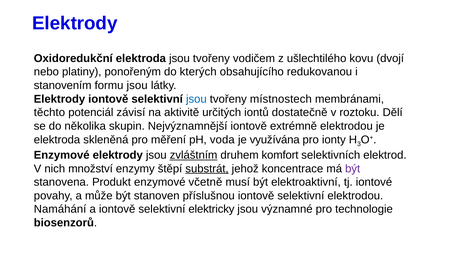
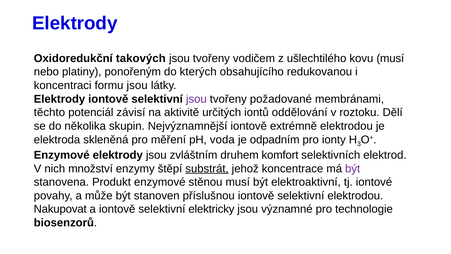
Oxidoredukční elektroda: elektroda -> takových (141, 58)
kovu dvojí: dvojí -> musí (390, 58)
stanovením: stanovením -> koncentraci (63, 85)
jsou colour: blue -> purple (196, 99)
místnostech: místnostech -> požadované (281, 99)
dostatečně: dostatečně -> oddělování (300, 112)
využívána: využívána -> odpadním (275, 139)
zvláštním underline: present -> none (194, 155)
včetně: včetně -> stěnou (205, 182)
Namáhání: Namáhání -> Nakupovat (60, 209)
